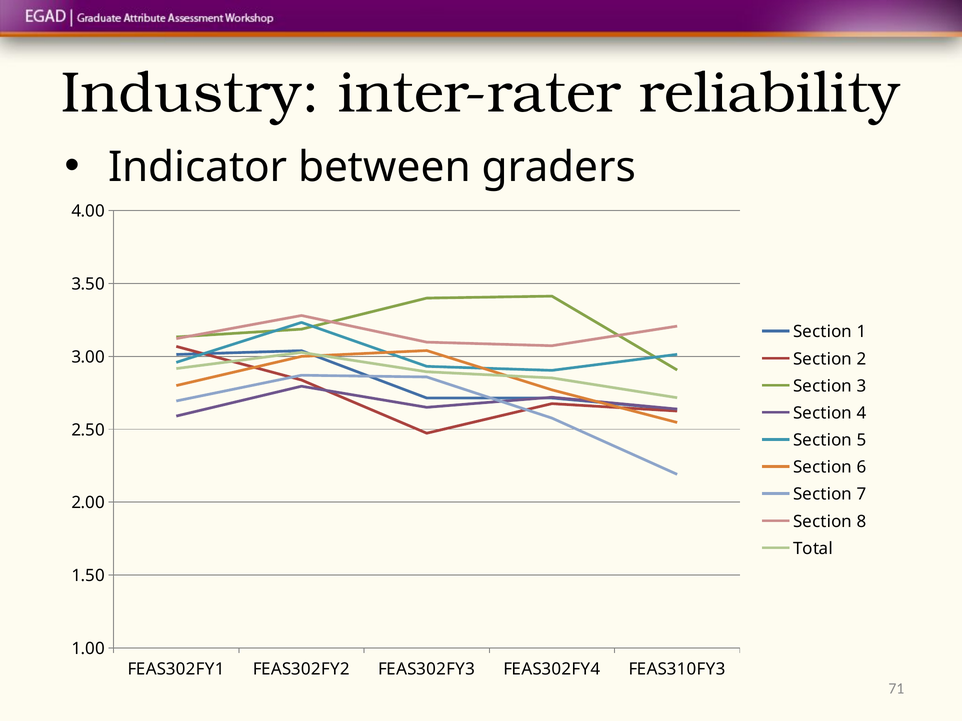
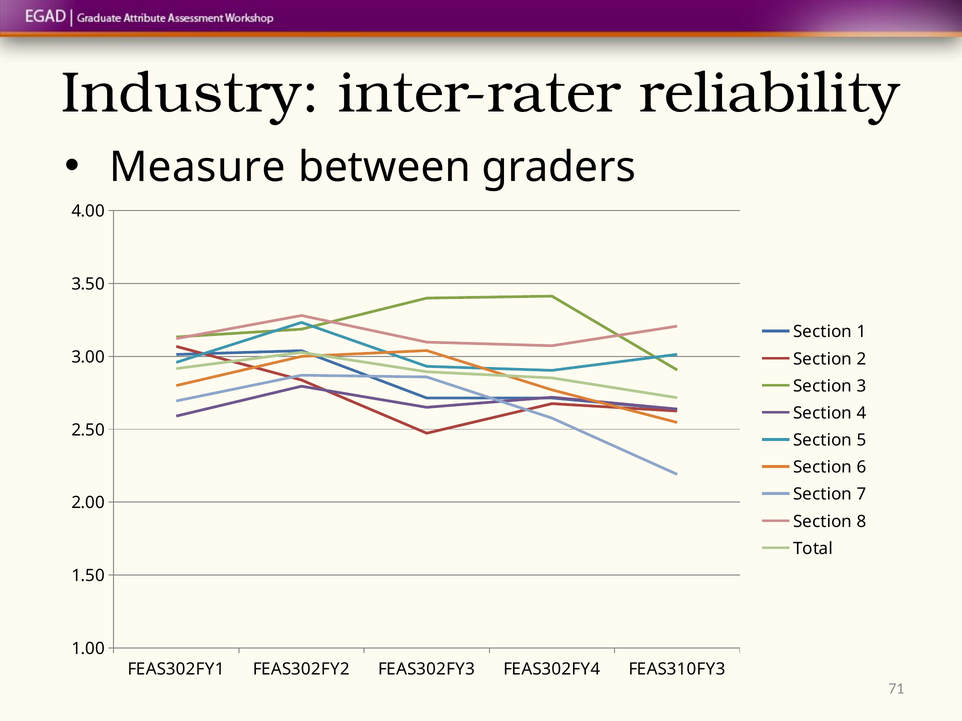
Indicator: Indicator -> Measure (197, 167)
